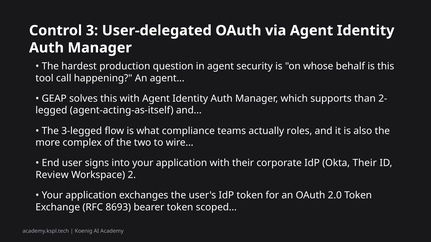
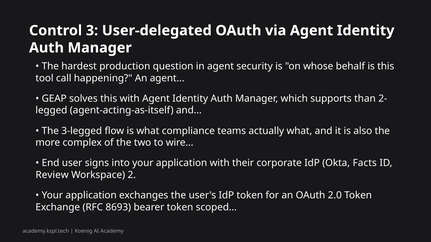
actually roles: roles -> what (299, 131)
Okta Their: Their -> Facts (365, 163)
